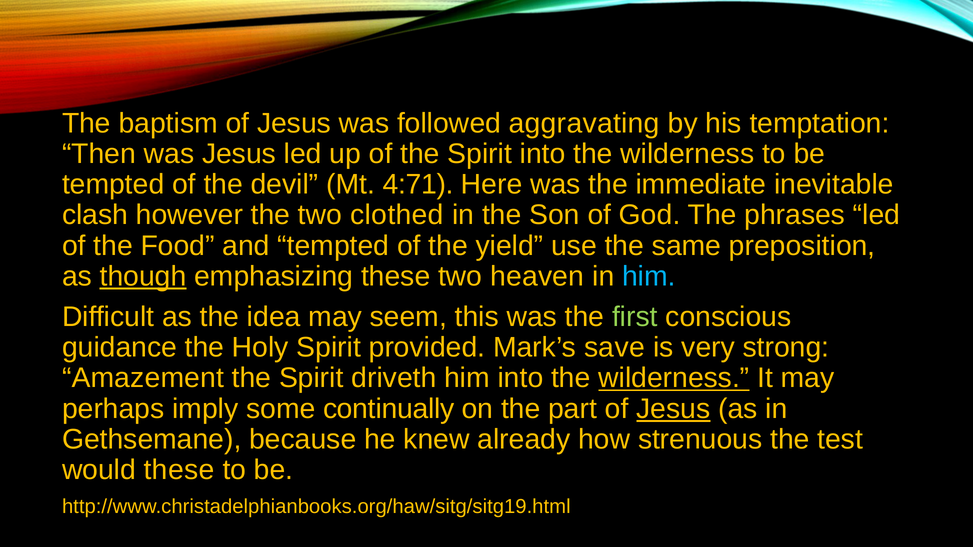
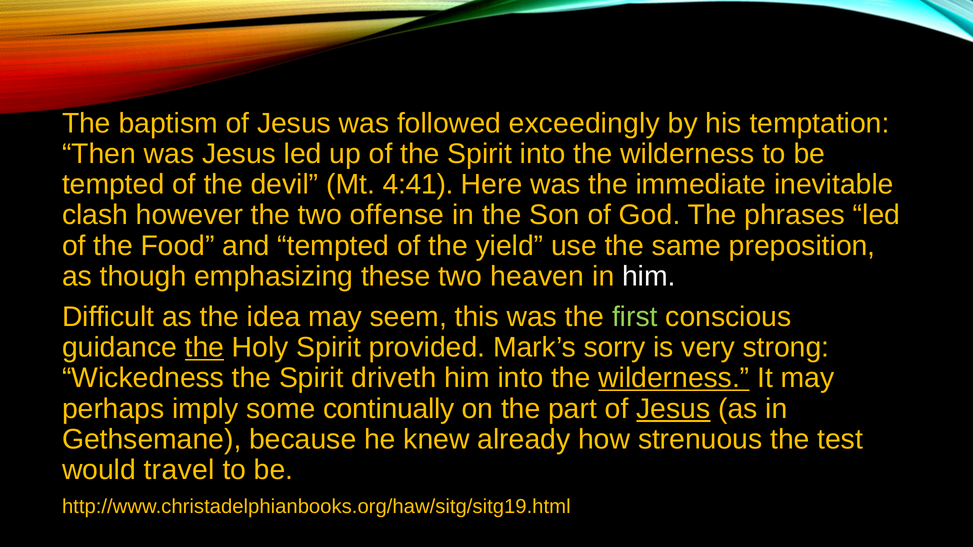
aggravating: aggravating -> exceedingly (584, 123)
4:71: 4:71 -> 4:41 (418, 185)
clothed: clothed -> offense (397, 215)
though underline: present -> none (143, 276)
him colour: light blue -> white (649, 276)
the underline: none -> present (204, 348)
save: save -> sorry (615, 348)
Amazement: Amazement -> Wickedness (143, 378)
would these: these -> travel (179, 470)
